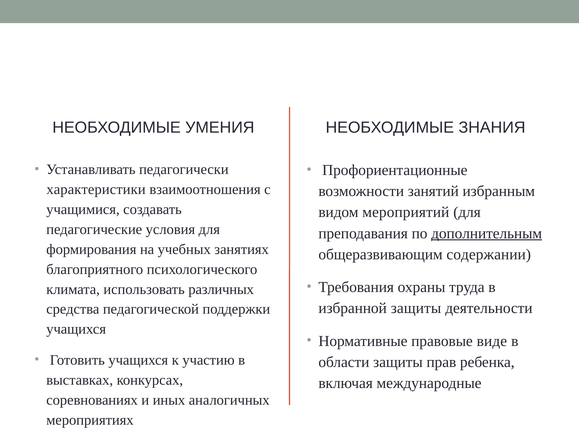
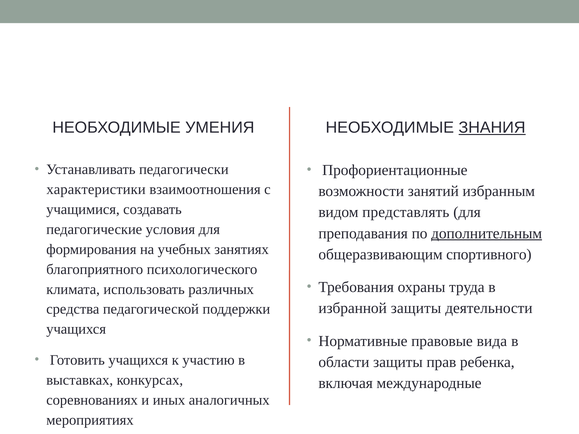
ЗНАНИЯ underline: none -> present (492, 128)
мероприятий: мероприятий -> представлять (406, 212)
содержании: содержании -> спортивного (489, 255)
виде: виде -> вида (492, 341)
